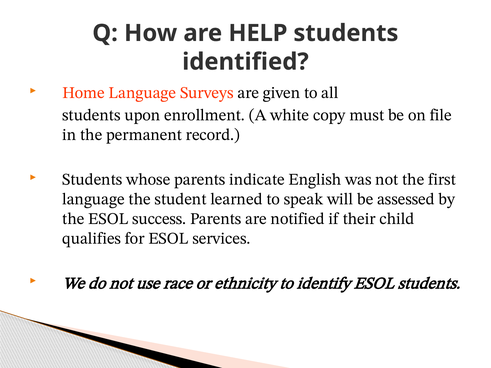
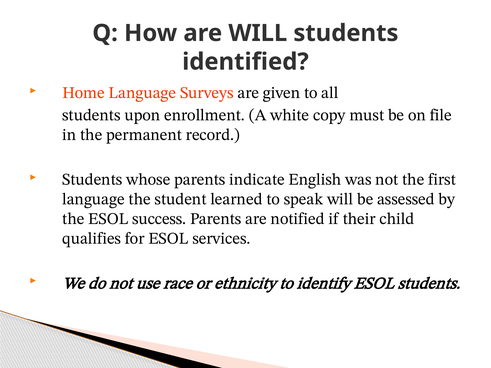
are HELP: HELP -> WILL (258, 33)
